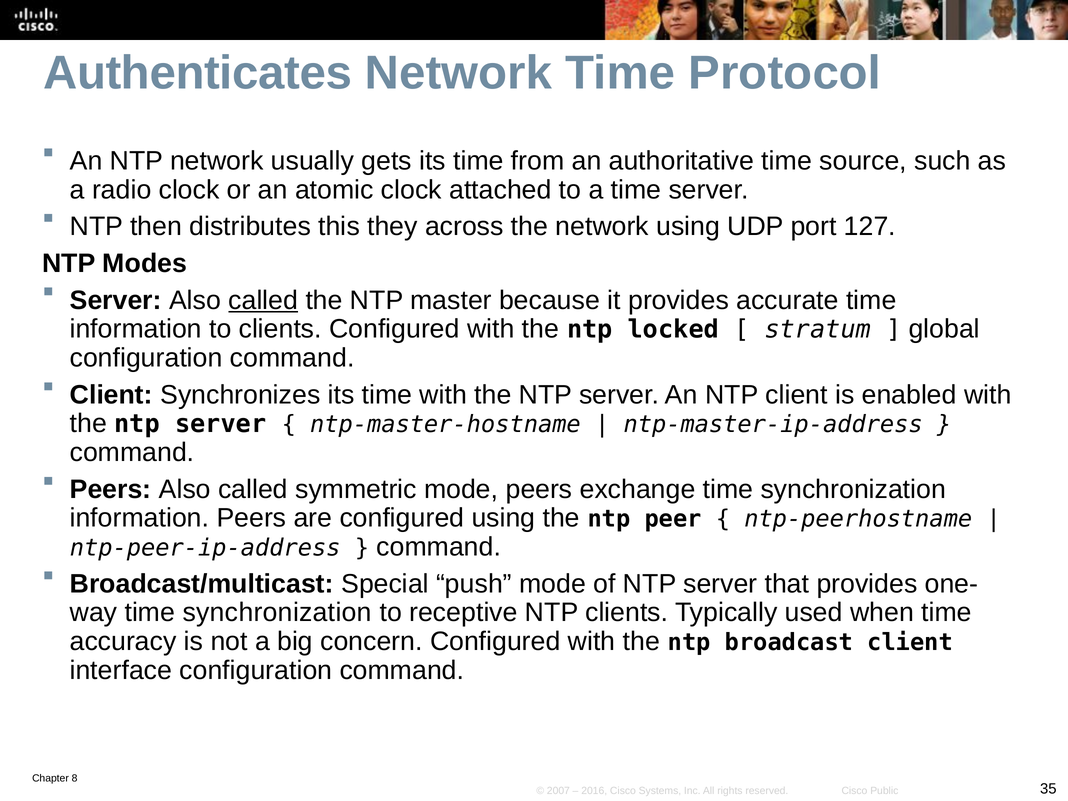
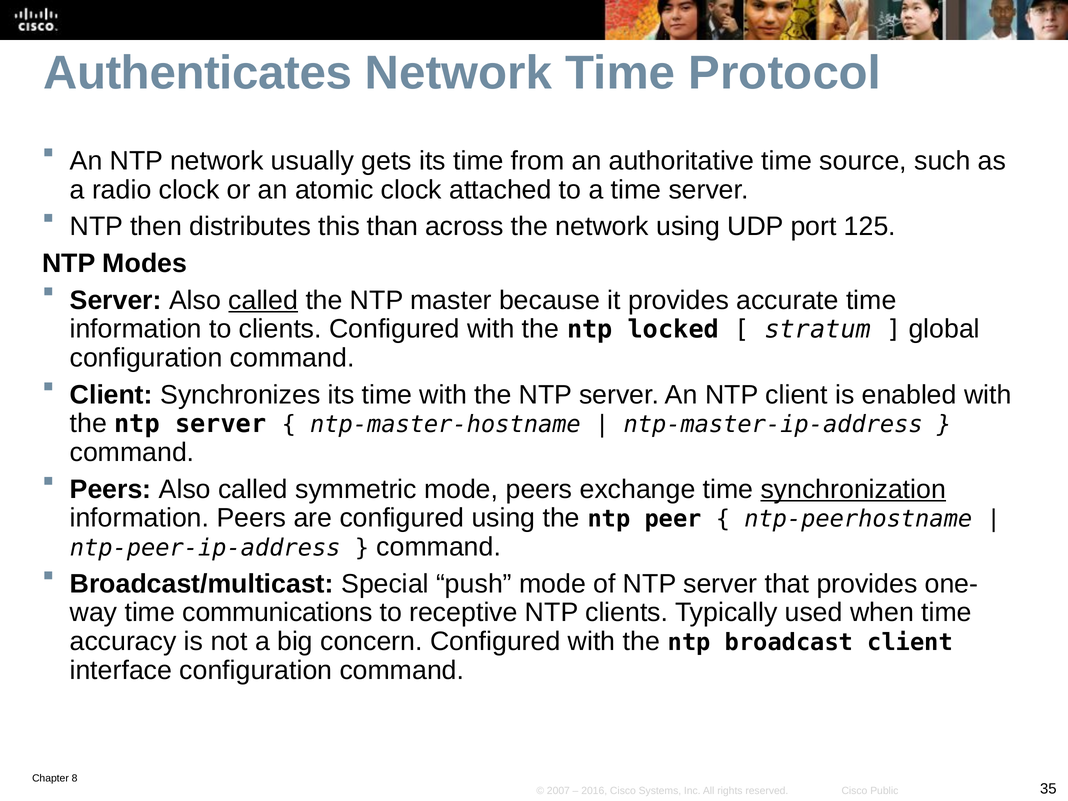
they: they -> than (392, 227)
127: 127 -> 125 (870, 227)
synchronization underline: none -> present (853, 489)
synchronization: synchronization -> communications (277, 613)
